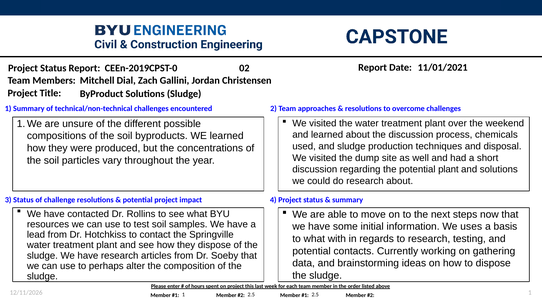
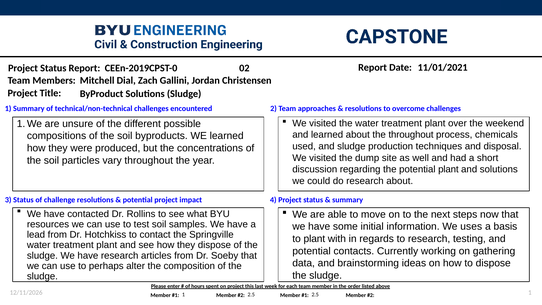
the discussion: discussion -> throughout (411, 135)
to what: what -> plant (314, 239)
